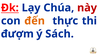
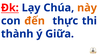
này colour: red -> orange (87, 8)
đượm: đượm -> thành (17, 34)
Sách: Sách -> Giữa (60, 34)
